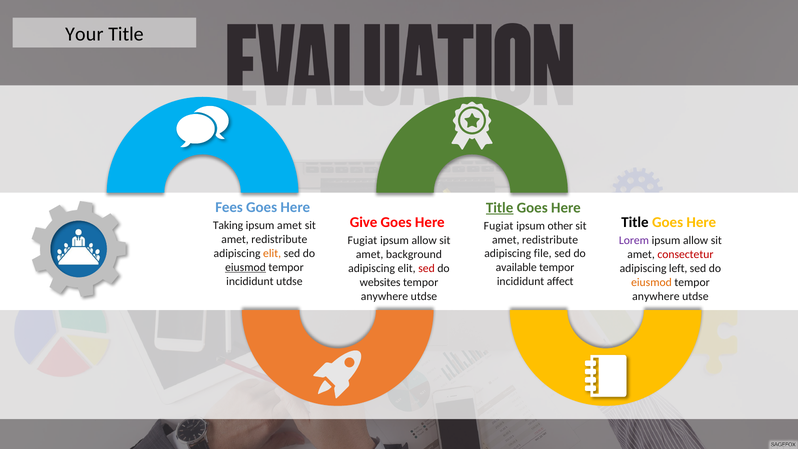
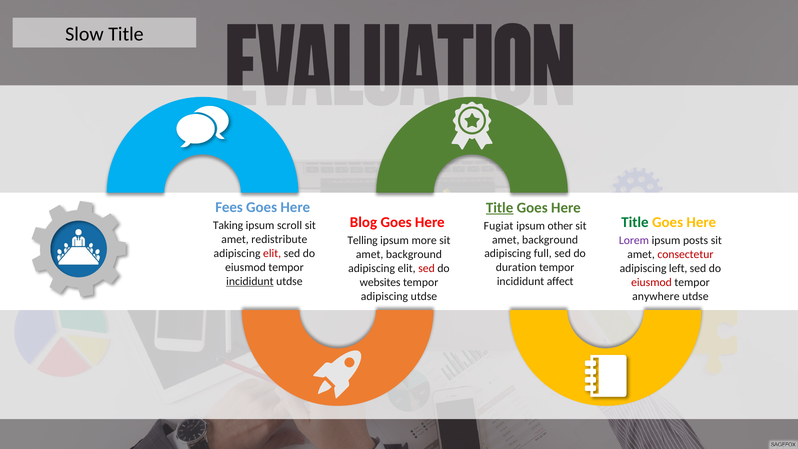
Your: Your -> Slow (84, 34)
Give: Give -> Blog (363, 222)
Title colour: black -> green (635, 222)
ipsum amet: amet -> scroll (290, 225)
redistribute: redistribute -> background (550, 240)
Fugiat: Fugiat -> Telling (363, 240)
allow: allow -> more (424, 240)
allow: allow -> posts (696, 240)
elit colour: orange -> red (272, 253)
file: file -> full (543, 254)
eiusmod underline: present -> none (245, 267)
available: available -> duration (516, 268)
incididunt underline: none -> present (250, 281)
eiusmod colour: orange -> red (651, 282)
anywhere: anywhere -> adipiscing (384, 296)
